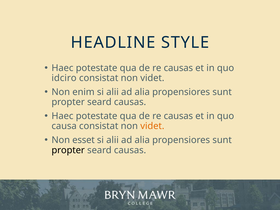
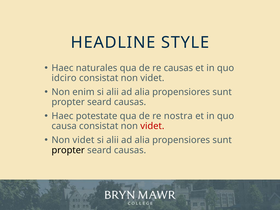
potestate: potestate -> naturales (97, 68)
causas: causas -> nostra (178, 116)
videt colour: orange -> red (152, 126)
esset: esset -> videt (83, 140)
